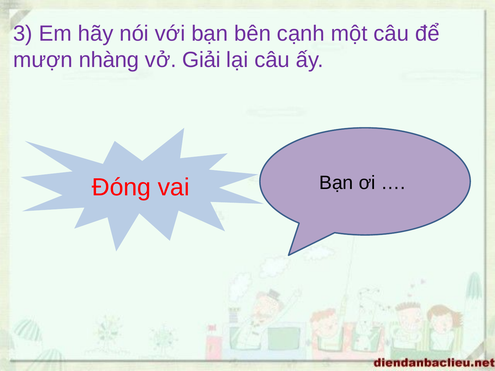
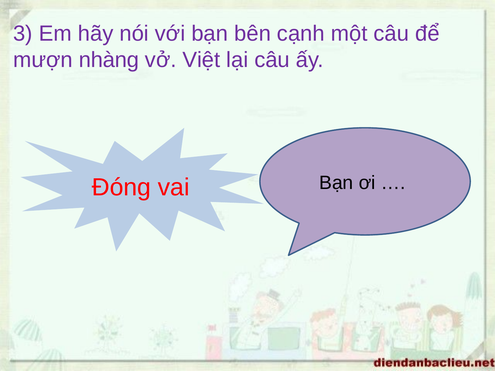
Giải: Giải -> Việt (201, 60)
